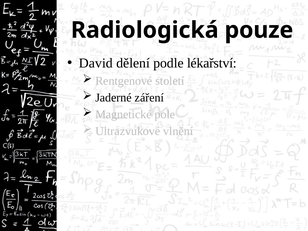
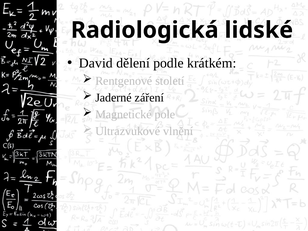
pouze: pouze -> lidské (259, 30)
lékařství: lékařství -> krátkém (212, 63)
